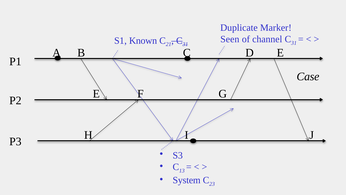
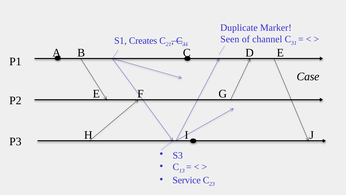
Known: Known -> Creates (143, 41)
System: System -> Service (187, 180)
